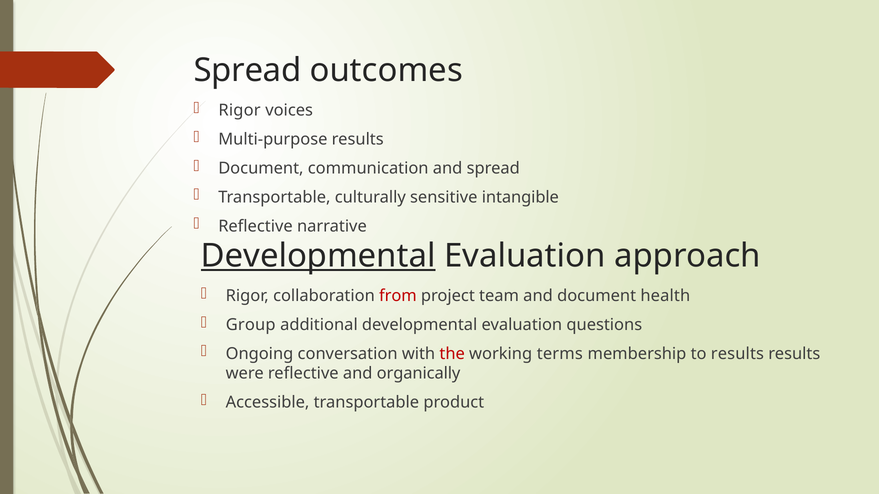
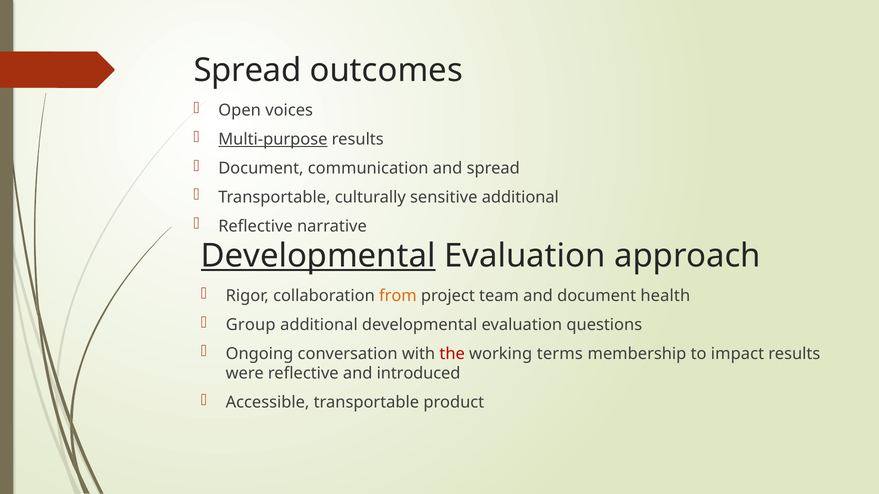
Rigor: Rigor -> Open (240, 111)
Multi-purpose underline: none -> present (273, 139)
sensitive intangible: intangible -> additional (520, 197)
from colour: red -> orange (398, 296)
to results: results -> impact (737, 354)
organically: organically -> introduced (419, 374)
